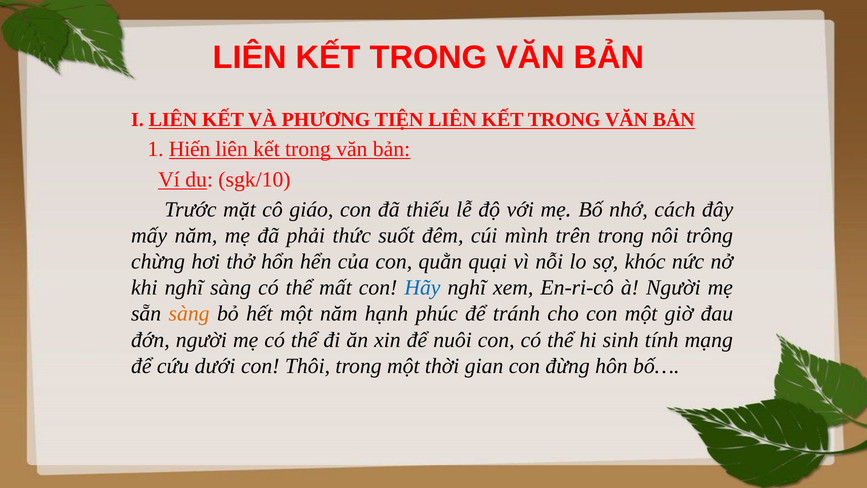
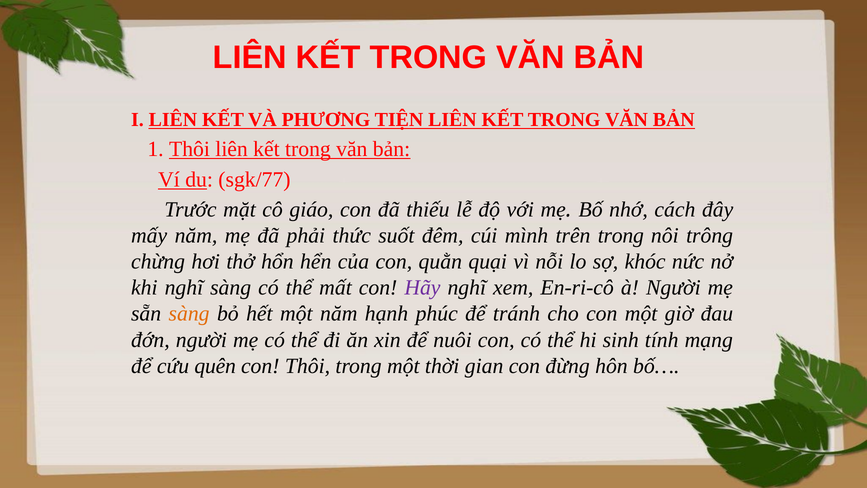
1 Hiến: Hiến -> Thôi (189, 149)
sgk/10: sgk/10 -> sgk/77 (254, 179)
Hãy colour: blue -> purple (422, 288)
dưới: dưới -> quên (215, 366)
